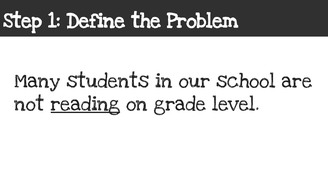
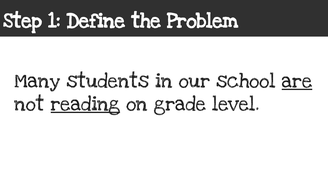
are underline: none -> present (297, 80)
